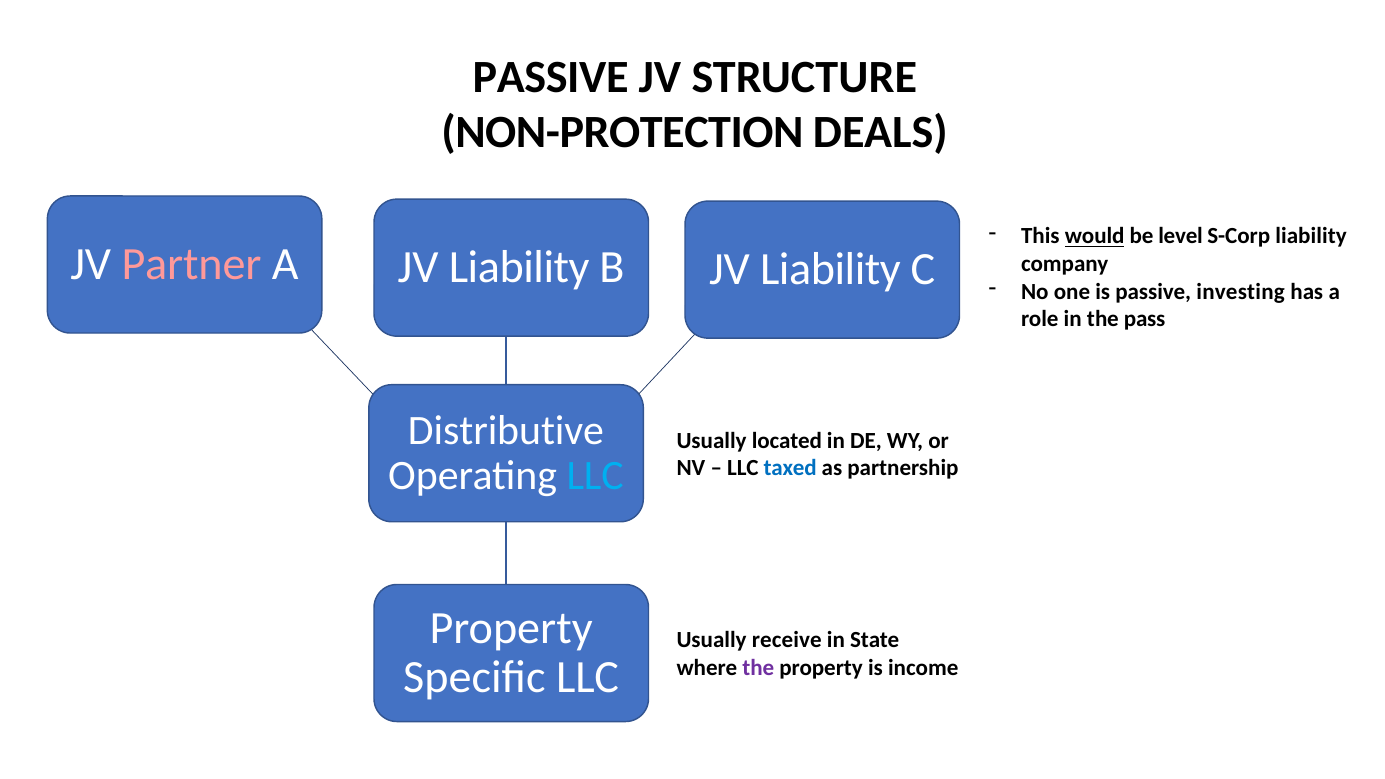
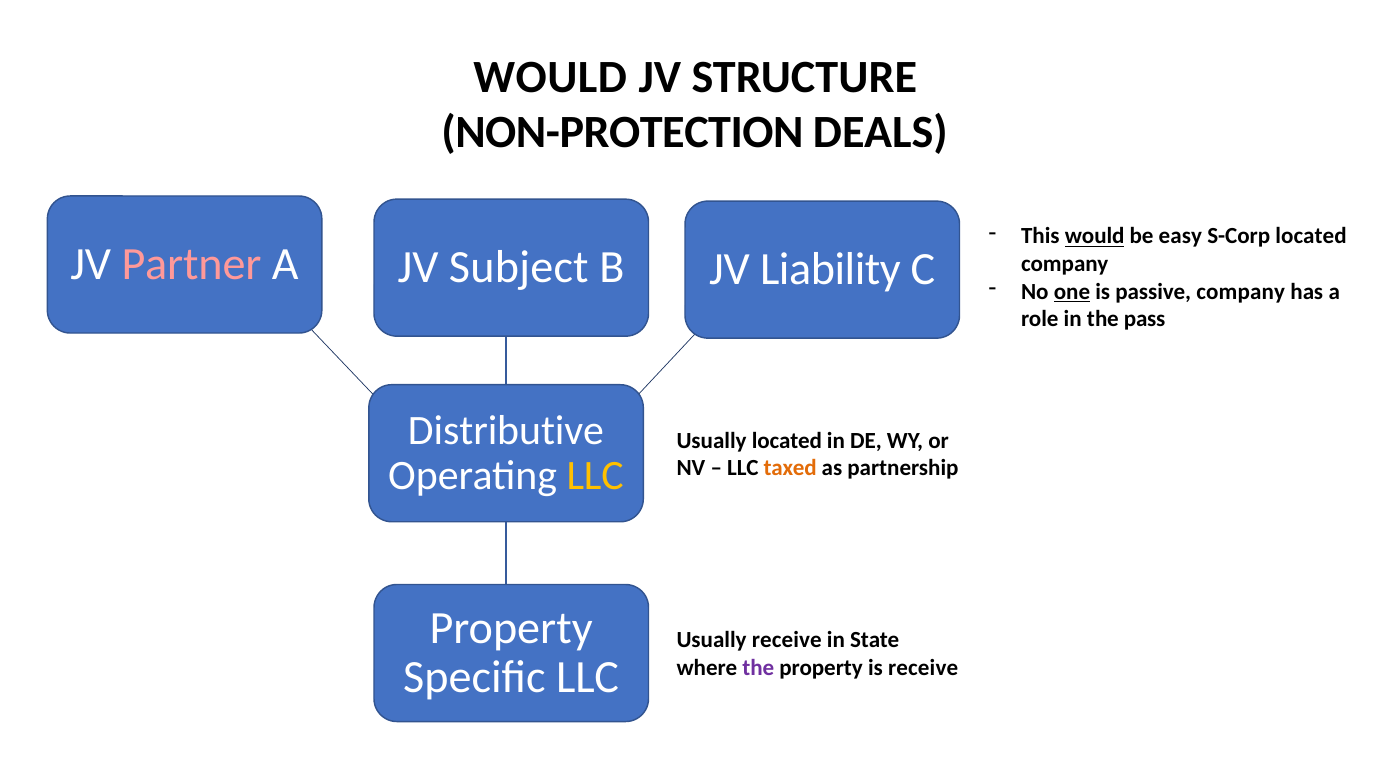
PASSIVE: PASSIVE -> WOULD (550, 77)
level: level -> easy (1180, 236)
S-Corp liability: liability -> located (1311, 236)
A JV Liability: Liability -> Subject (519, 267)
one underline: none -> present (1072, 292)
passive investing: investing -> company (1241, 292)
LLC colour: light blue -> yellow (595, 476)
taxed colour: blue -> orange (790, 468)
is income: income -> receive (923, 668)
